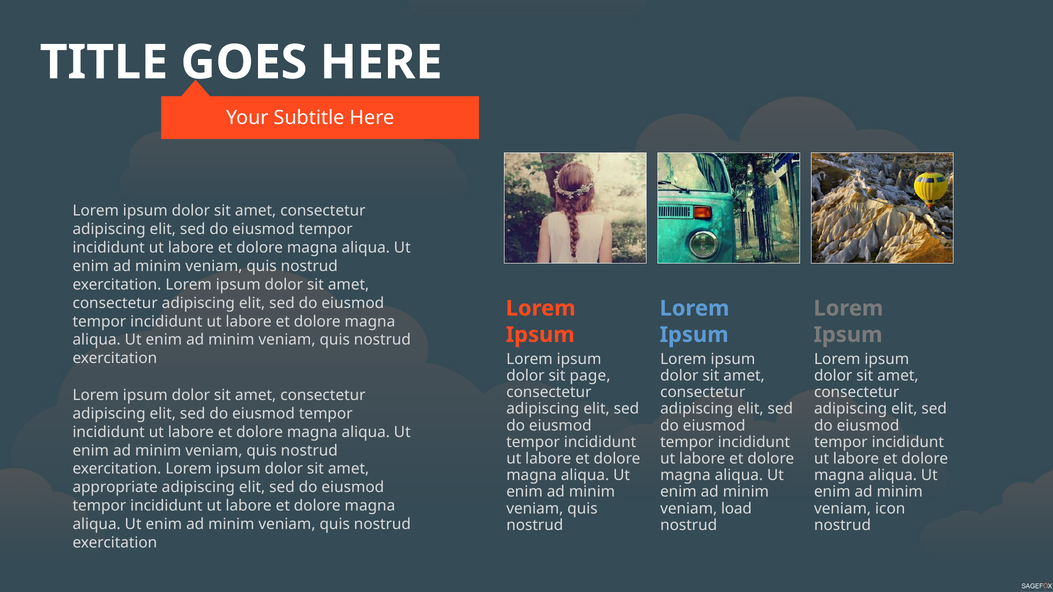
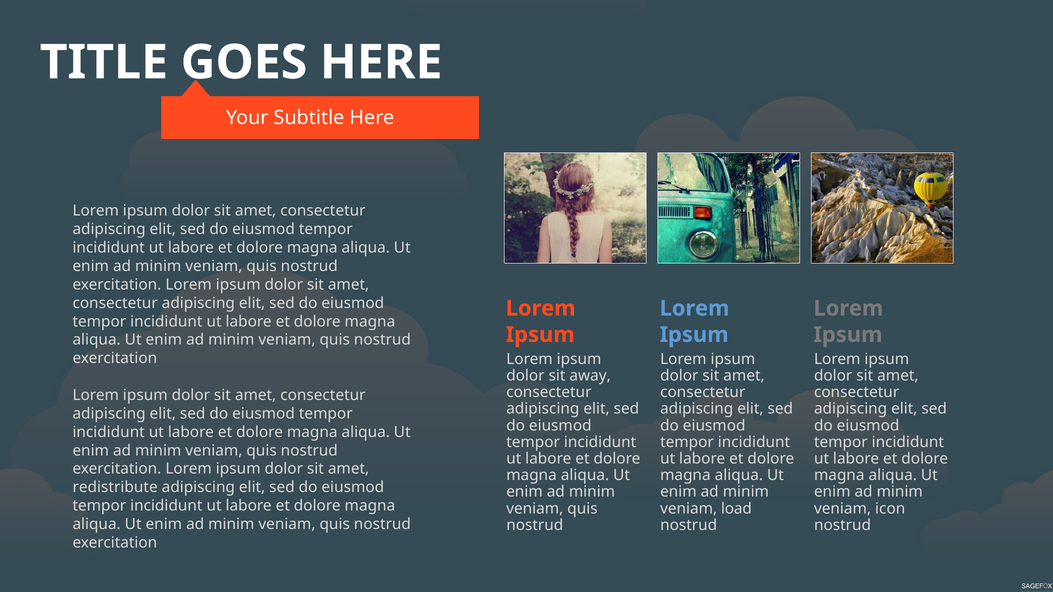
page: page -> away (590, 376)
appropriate: appropriate -> redistribute (115, 488)
